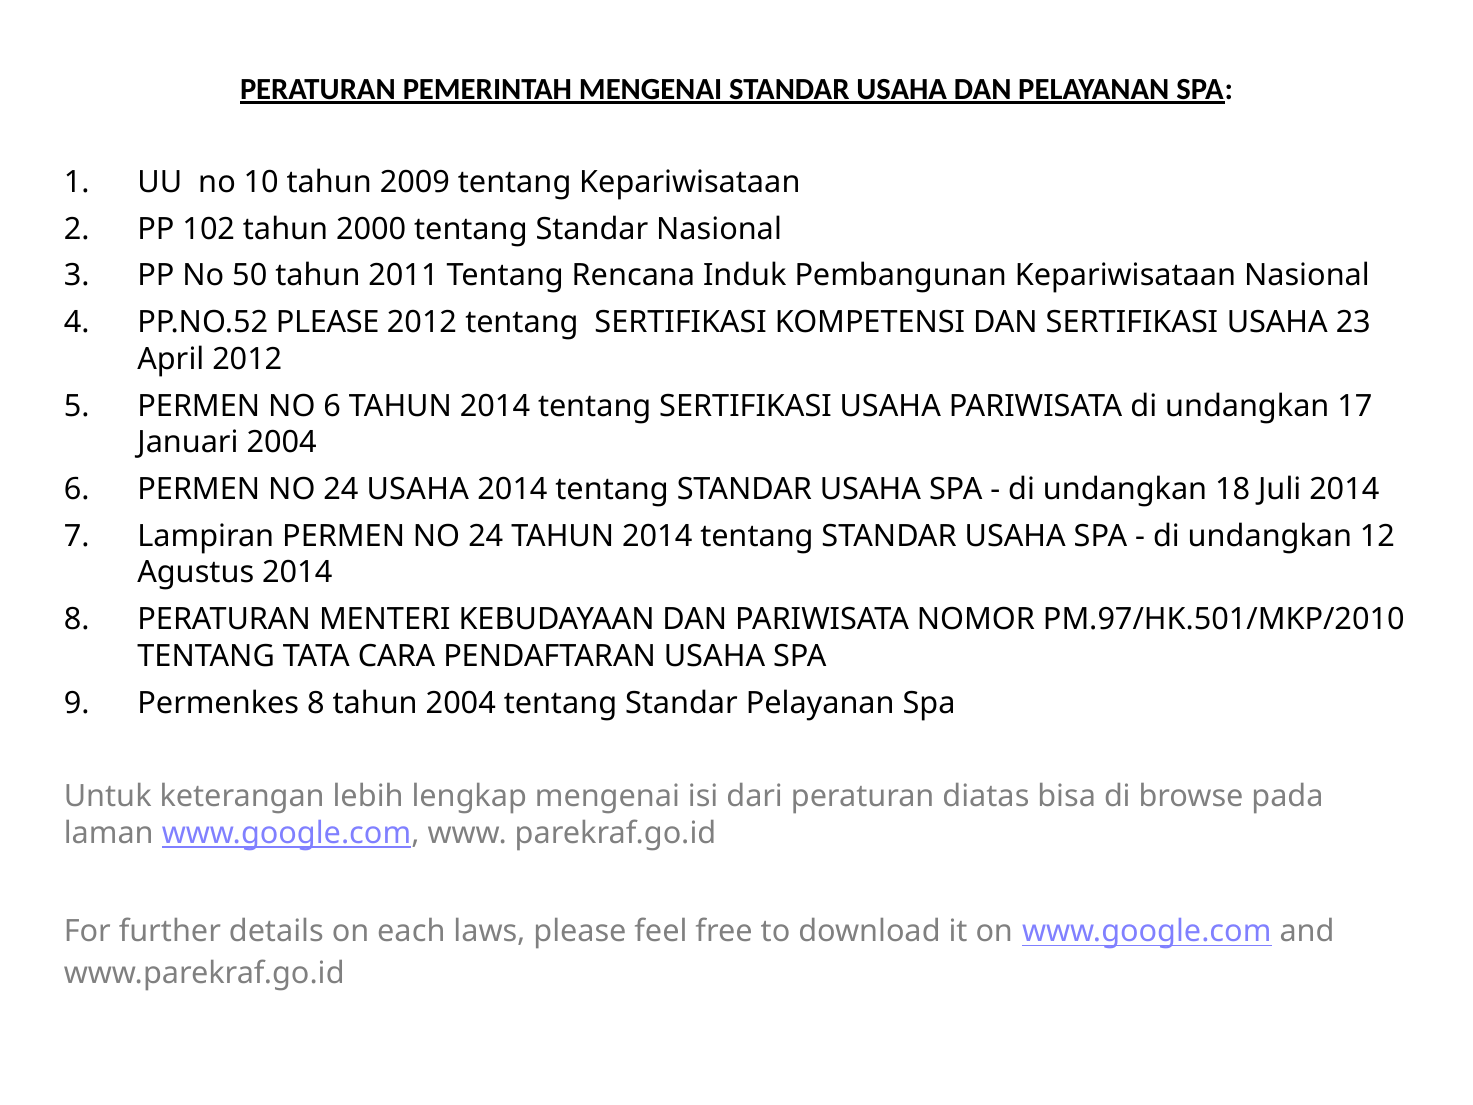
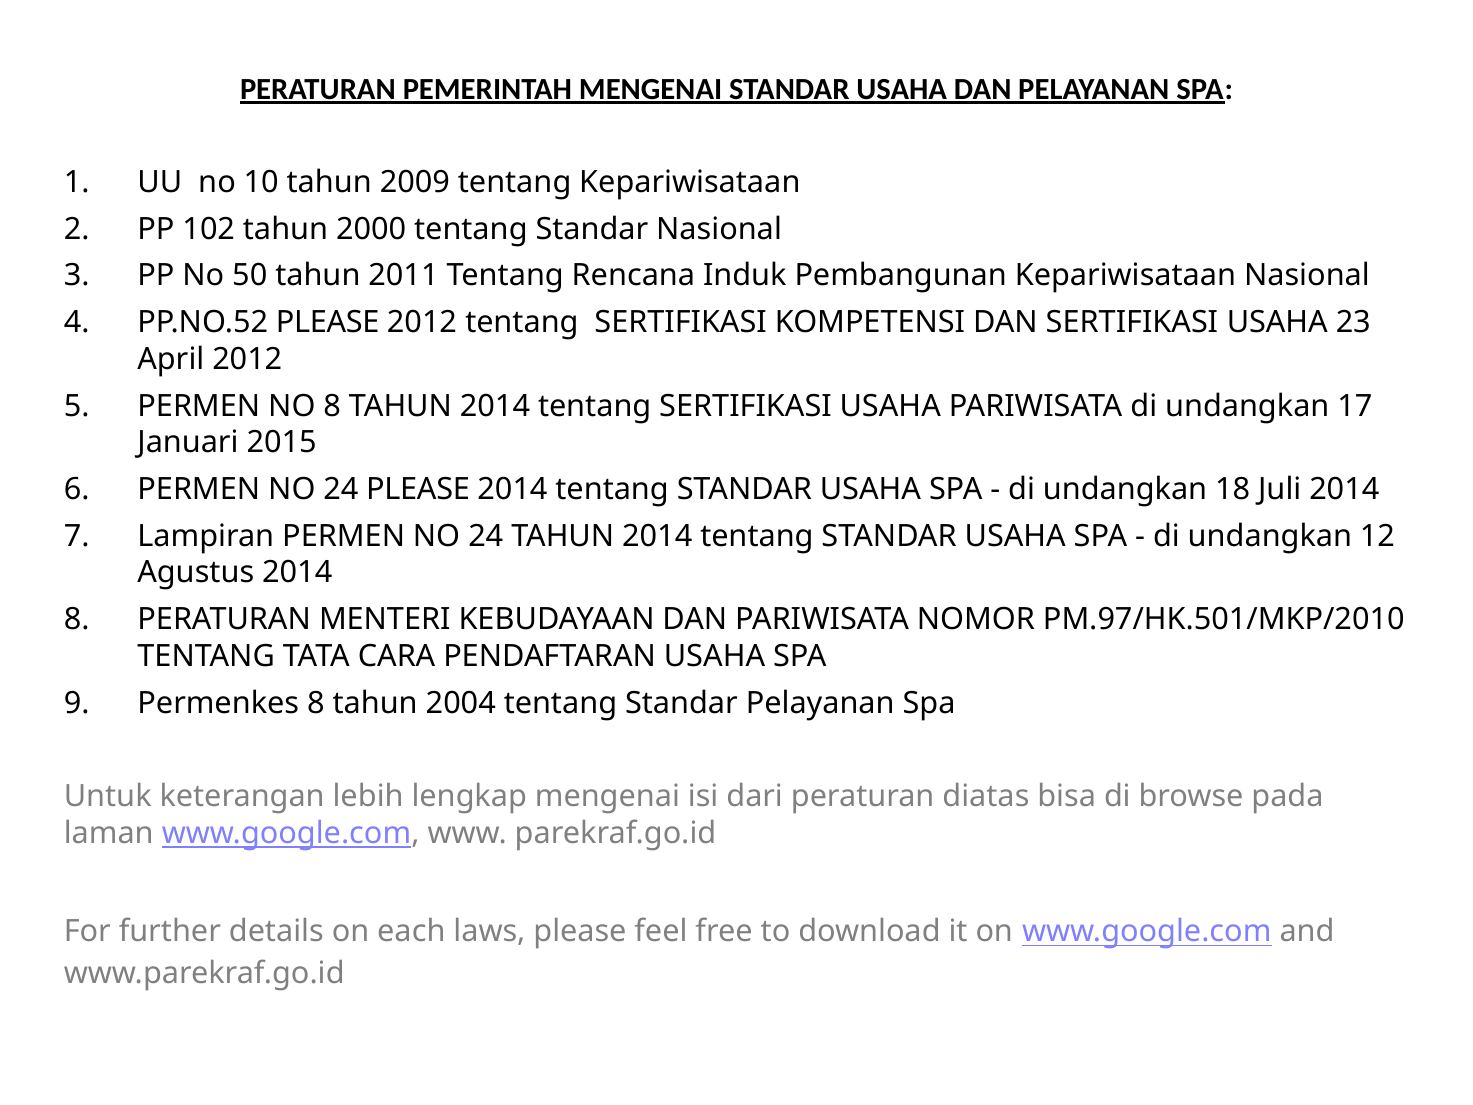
NO 6: 6 -> 8 (332, 406)
Januari 2004: 2004 -> 2015 (282, 443)
24 USAHA: USAHA -> PLEASE (418, 489)
